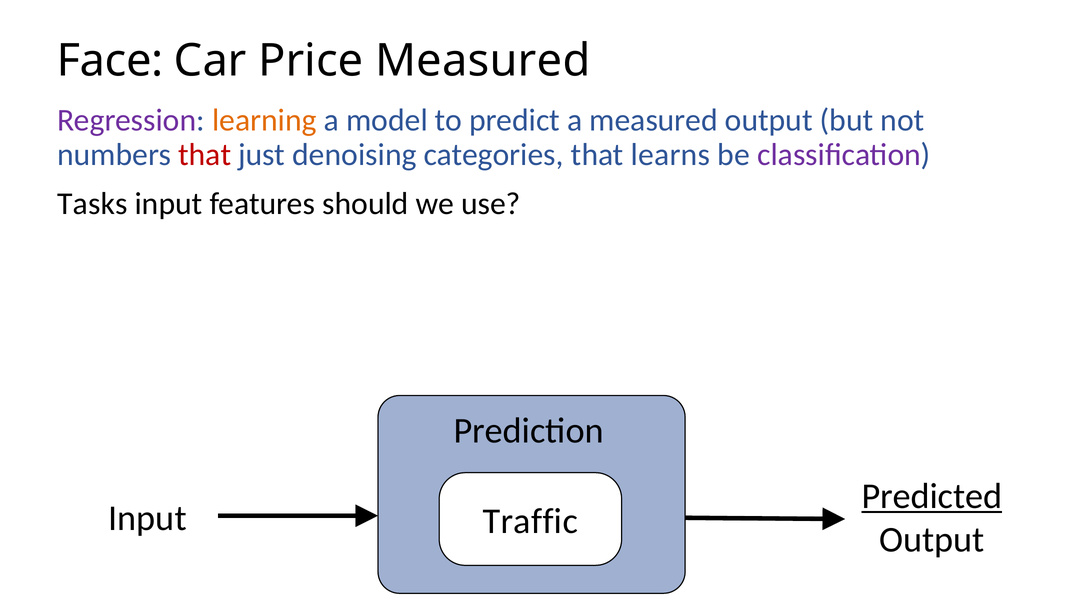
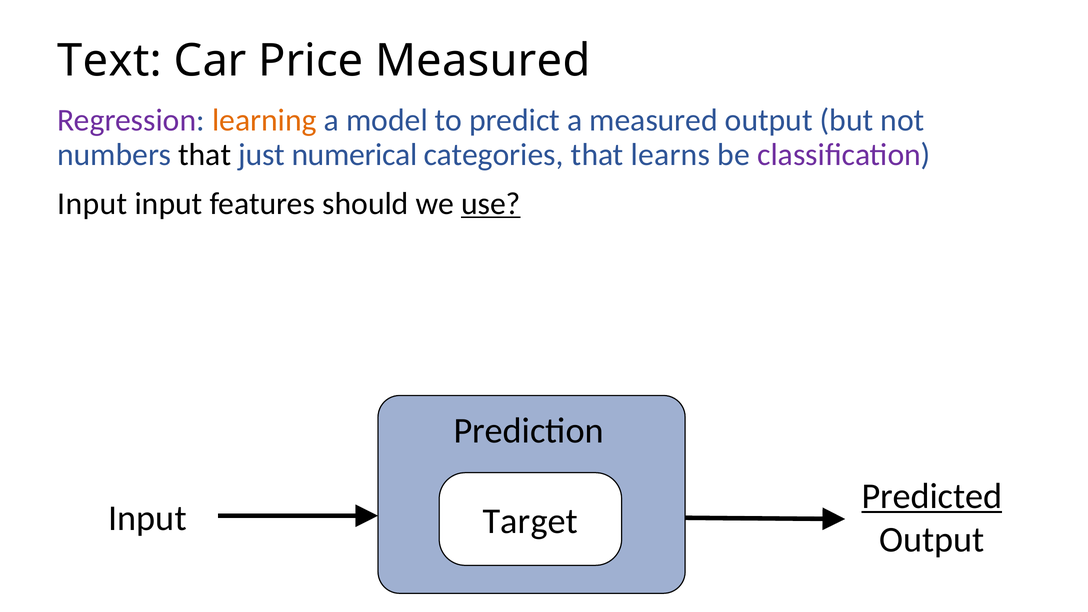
Face: Face -> Text (110, 61)
that colour: red -> black (205, 155)
denoising: denoising -> numerical (355, 155)
Tasks: Tasks -> Input (92, 204)
use underline: none -> present (491, 204)
Traffic: Traffic -> Target (530, 522)
